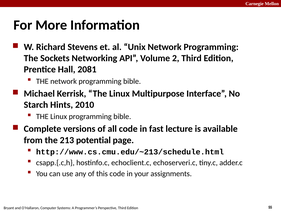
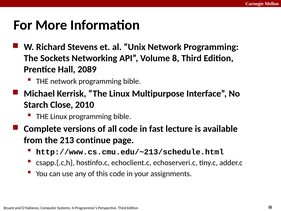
2: 2 -> 8 (176, 58)
2081: 2081 -> 2089 (87, 69)
Hints: Hints -> Close (62, 105)
potential: potential -> continue (93, 140)
